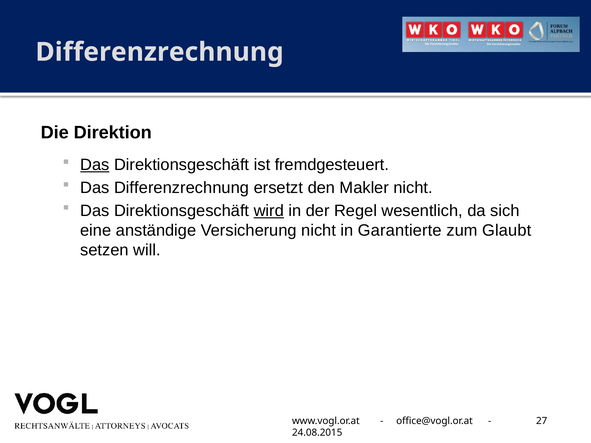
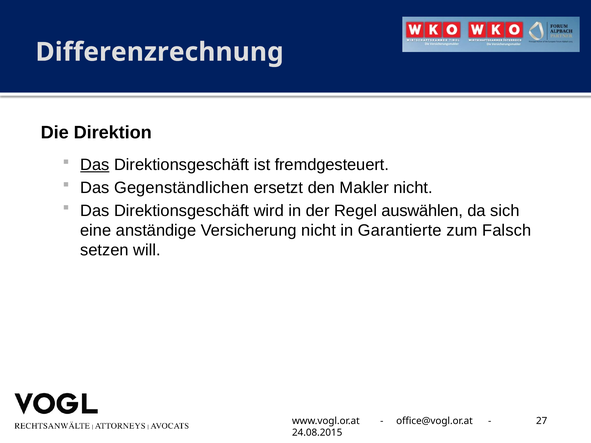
Das Differenzrechnung: Differenzrechnung -> Gegenständlichen (182, 188)
wird underline: present -> none (269, 211)
wesentlich: wesentlich -> auswählen (422, 211)
Glaubt: Glaubt -> Falsch (507, 230)
